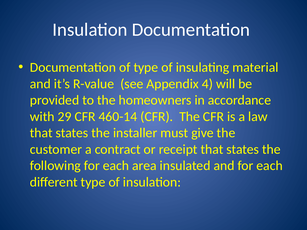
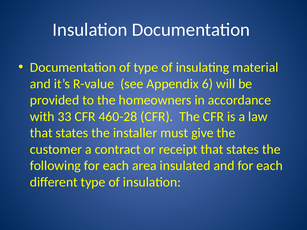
4: 4 -> 6 (207, 84)
29: 29 -> 33 (65, 117)
460-14: 460-14 -> 460-28 (118, 117)
